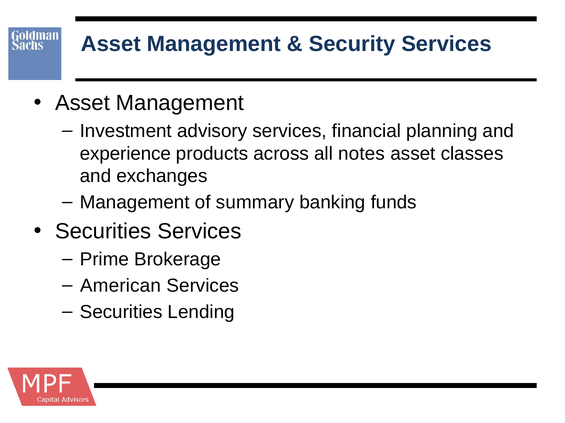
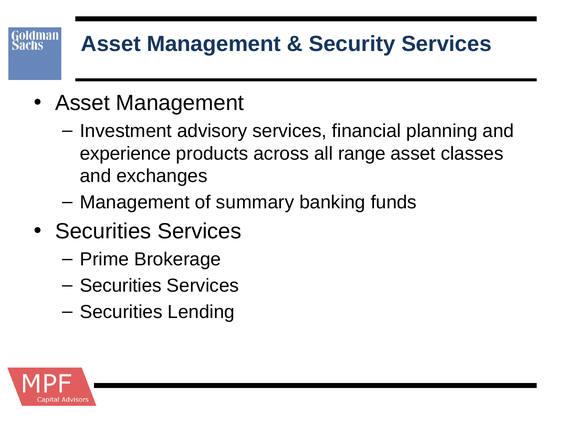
notes: notes -> range (362, 154)
American: American -> Securities (121, 286)
